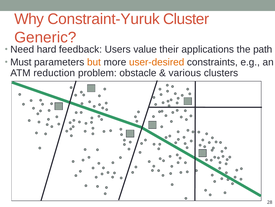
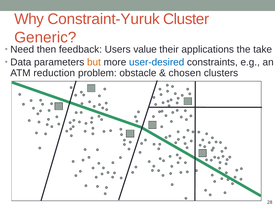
hard: hard -> then (46, 49)
path: path -> take (263, 49)
Must: Must -> Data (21, 62)
user-desired colour: orange -> blue (157, 62)
various: various -> chosen (185, 73)
